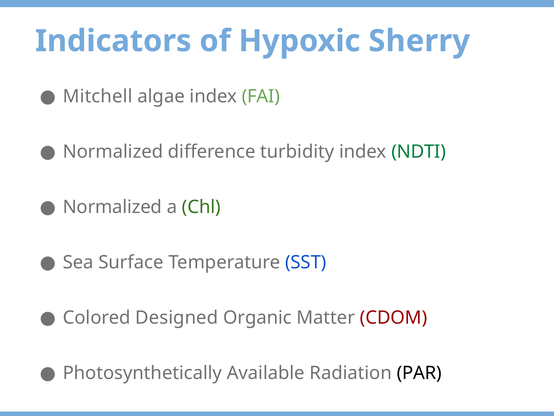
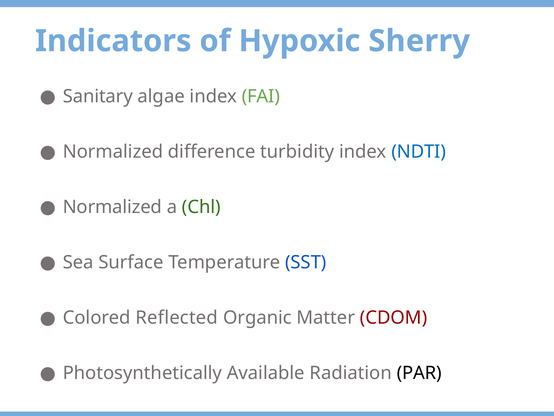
Mitchell: Mitchell -> Sanitary (98, 96)
NDTI colour: green -> blue (419, 151)
Designed: Designed -> Reflected (177, 317)
